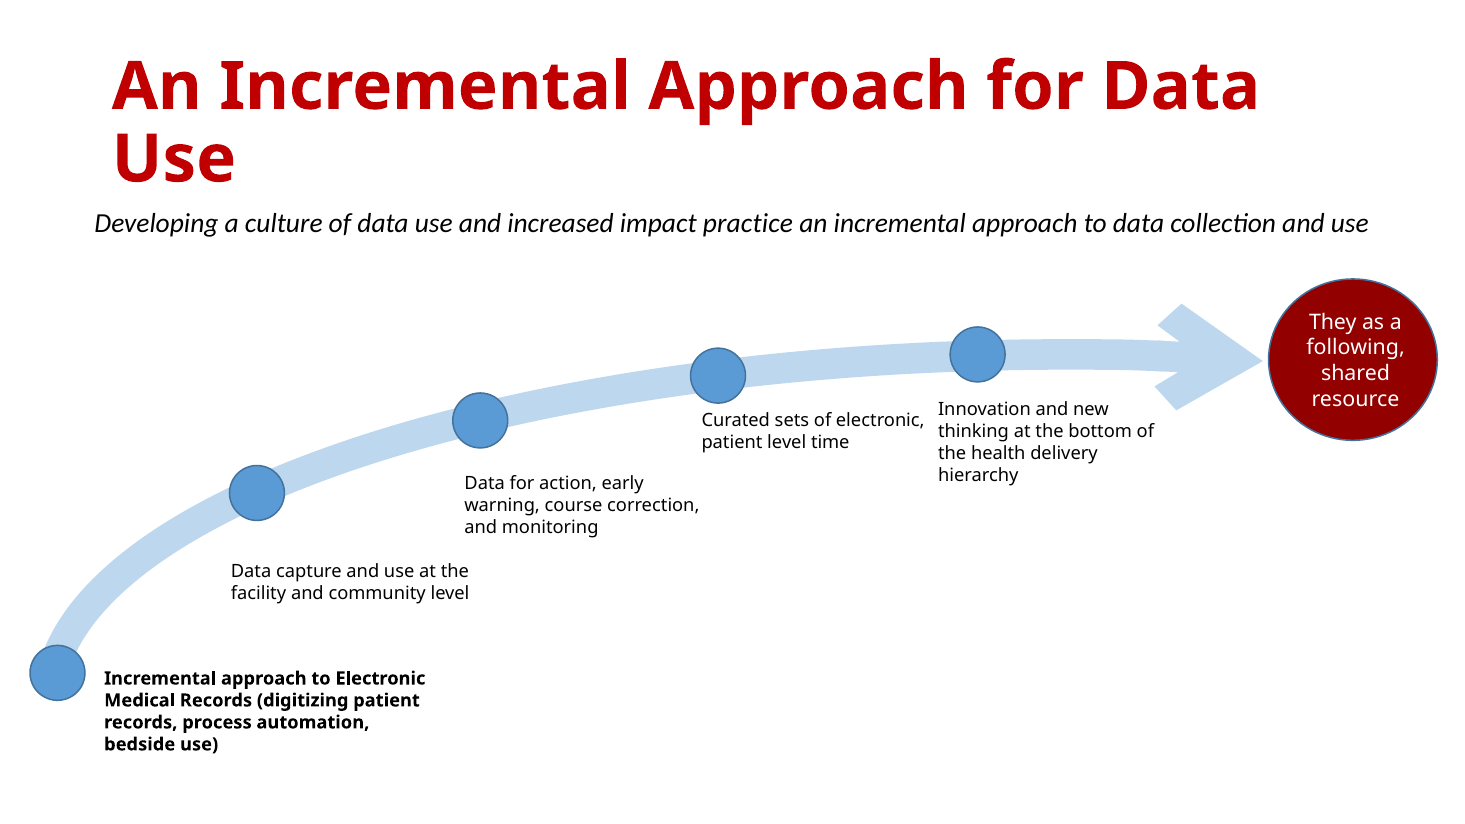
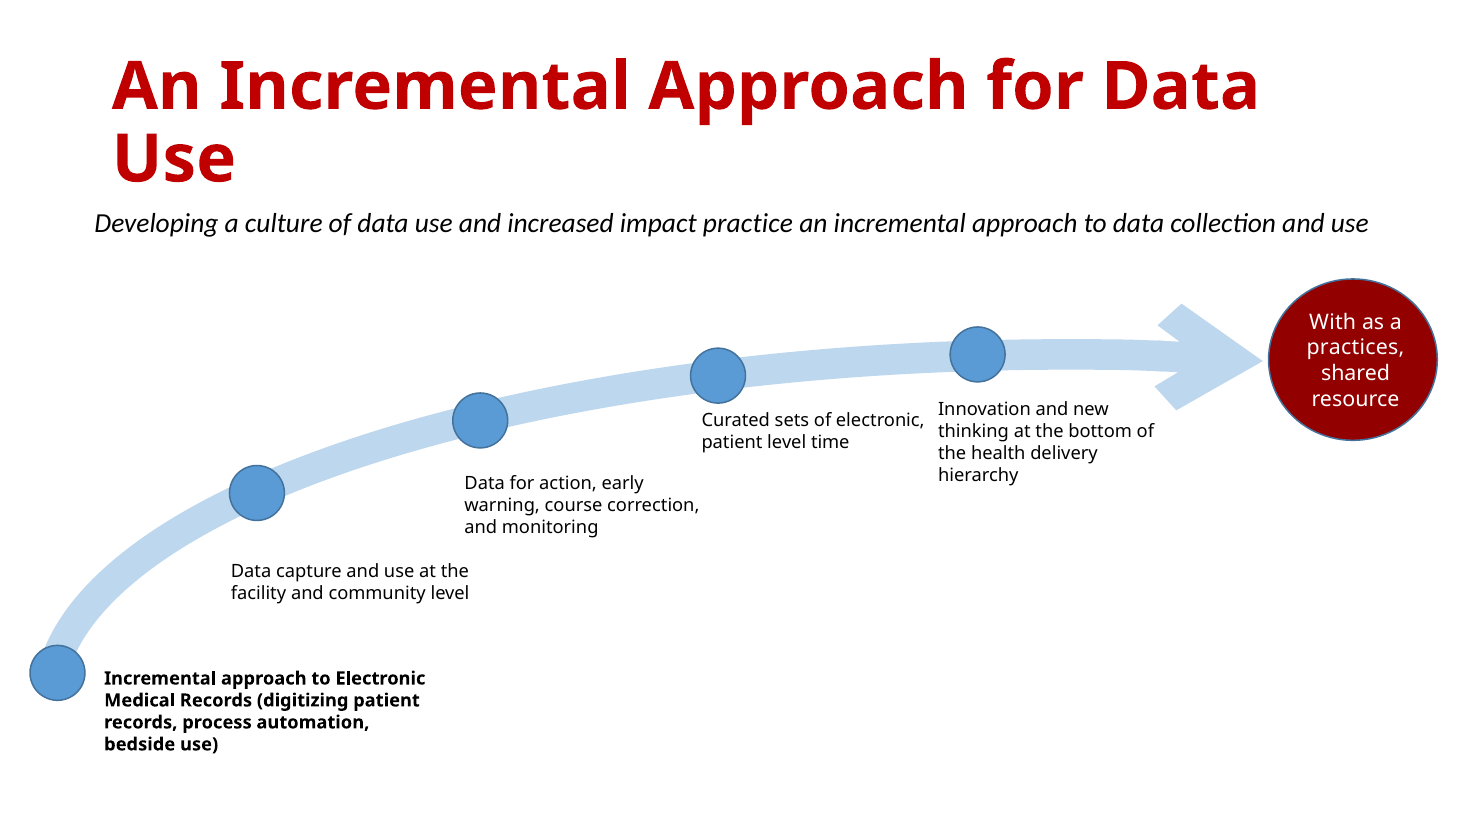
They: They -> With (1333, 322)
following: following -> practices (1355, 348)
